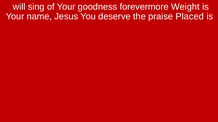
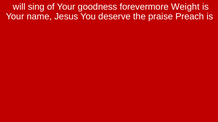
Placed: Placed -> Preach (190, 17)
